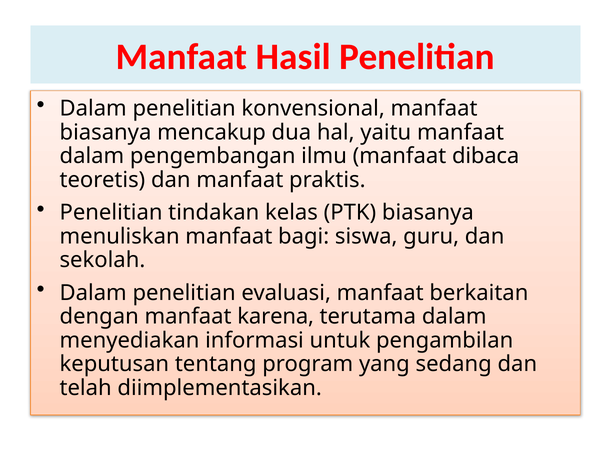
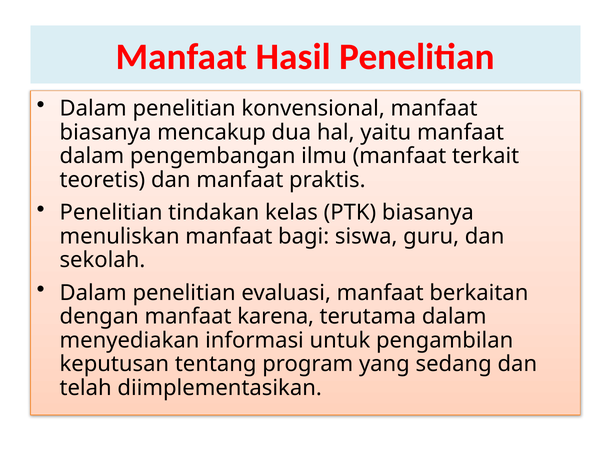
dibaca: dibaca -> terkait (486, 156)
